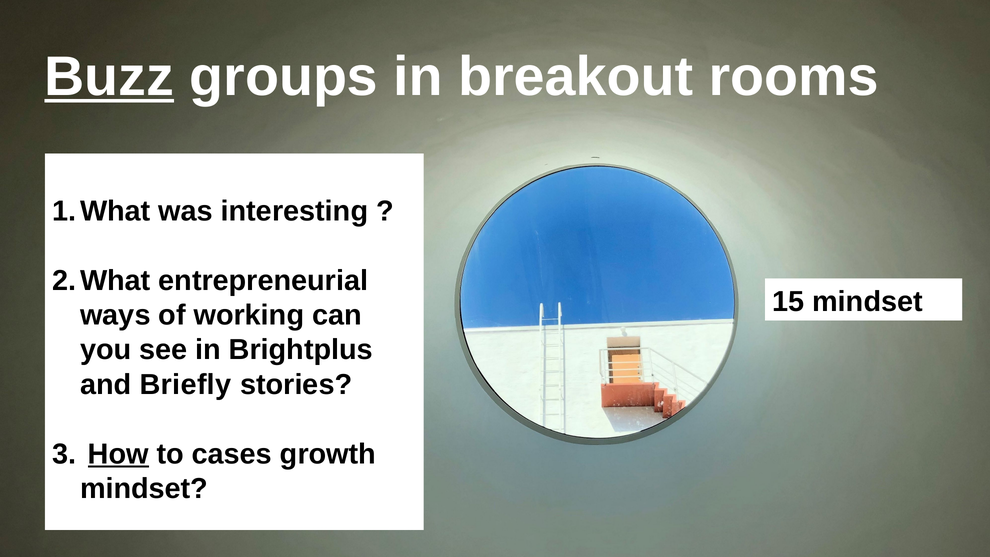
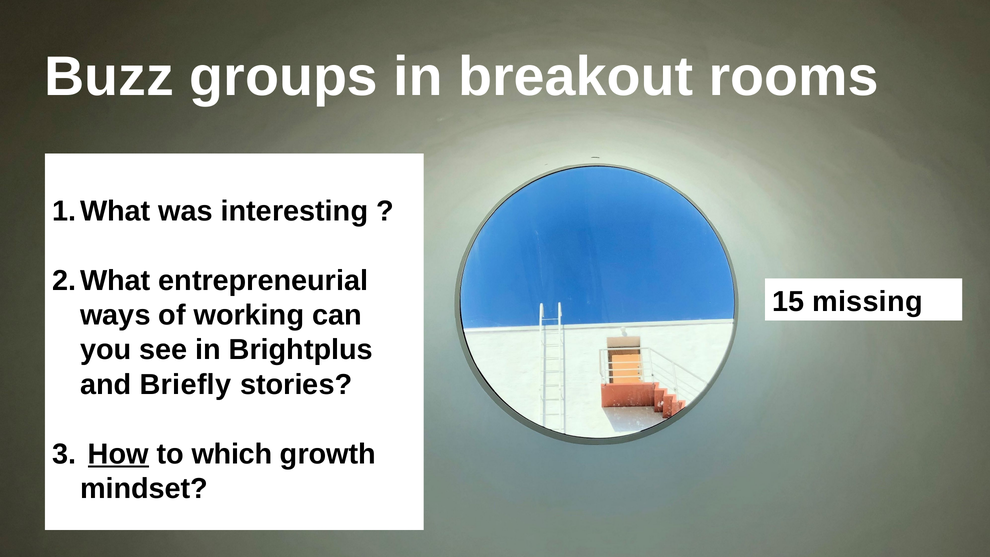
Buzz underline: present -> none (109, 77)
15 mindset: mindset -> missing (867, 301)
cases: cases -> which (232, 454)
